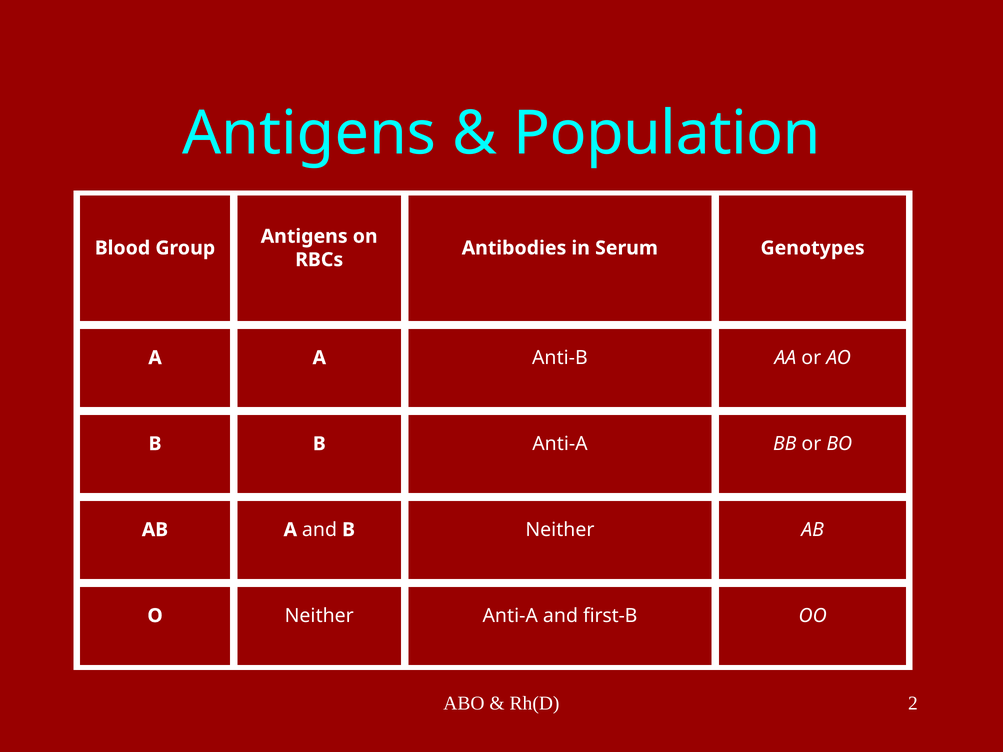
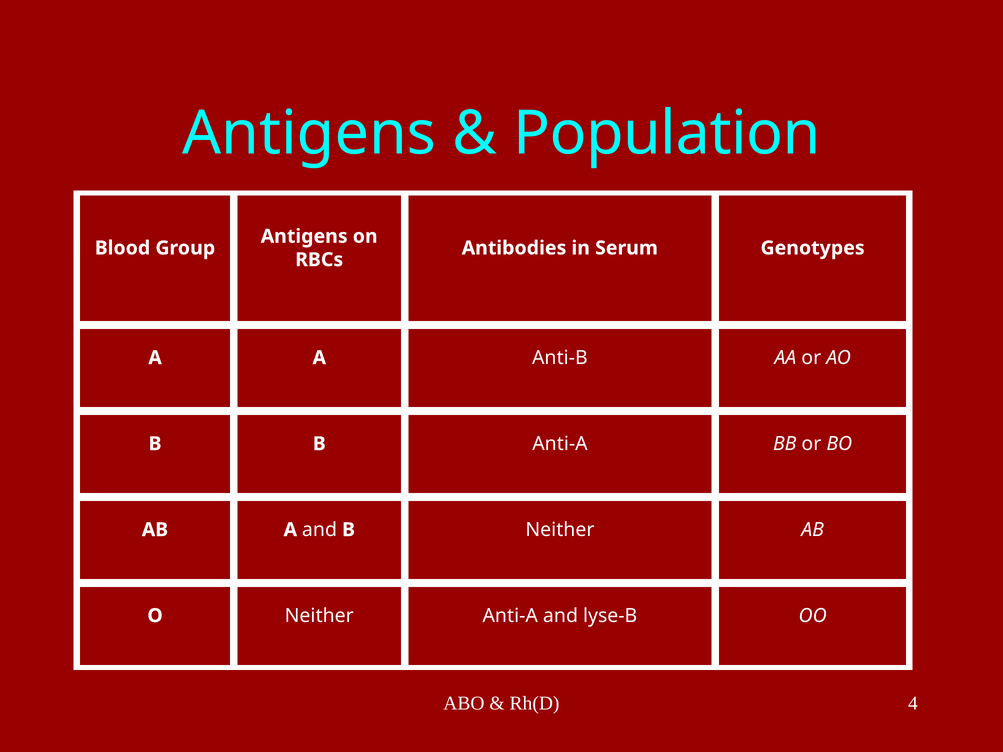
first-B: first-B -> lyse-B (610, 616)
2: 2 -> 4 (913, 703)
